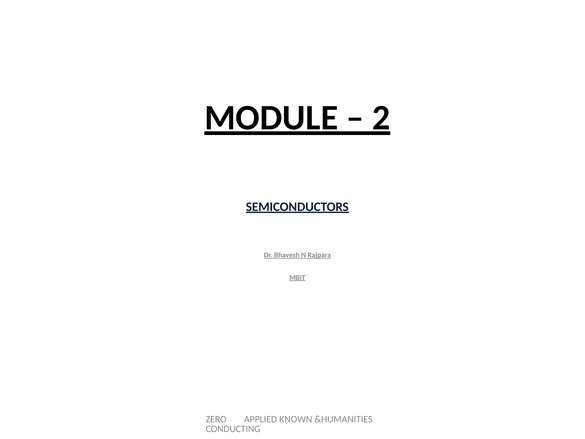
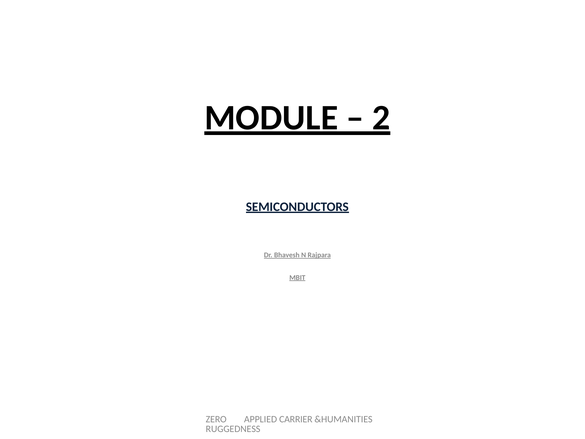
KNOWN: KNOWN -> CARRIER (296, 419)
CONDUCTING: CONDUCTING -> RUGGEDNESS (233, 429)
